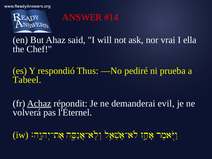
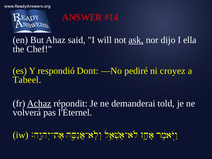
ask underline: none -> present (136, 40)
vrai: vrai -> dijo (168, 40)
Thus: Thus -> Dont (88, 71)
prueba: prueba -> croyez (173, 71)
evil: evil -> told (166, 103)
